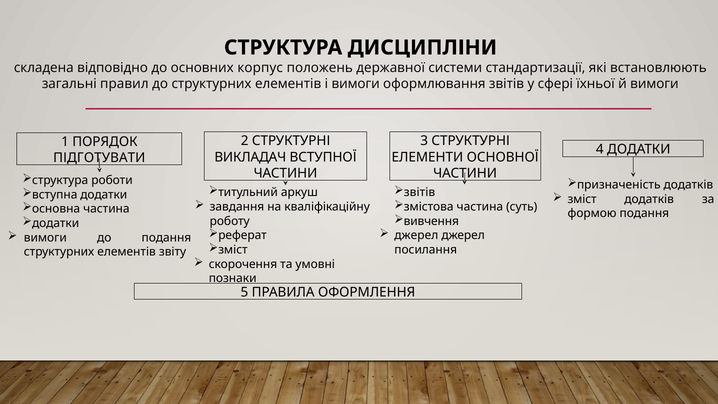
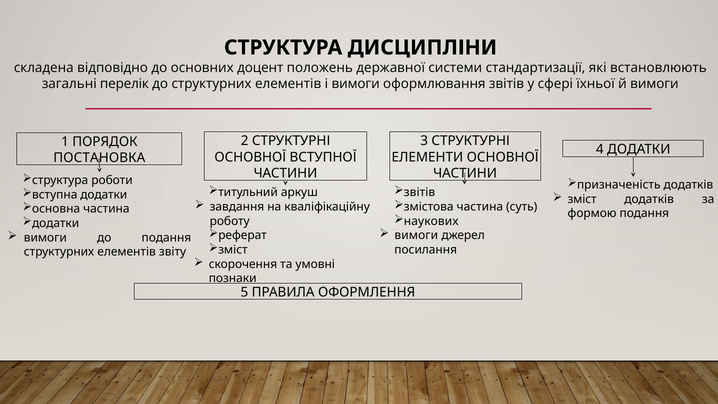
корпус: корпус -> доцент (260, 68)
правил: правил -> перелік (124, 84)
ВИКЛАДАЧ: ВИКЛАДАЧ -> ОСНОВНОЇ (250, 157)
ПІДГОТУВАТИ: ПІДГОТУВАТИ -> ПОСТАНОВКА (99, 158)
вивчення: вивчення -> наукових (431, 221)
джерел: джерел -> вимоги (416, 235)
